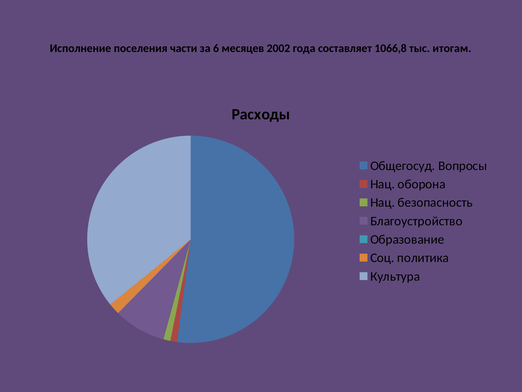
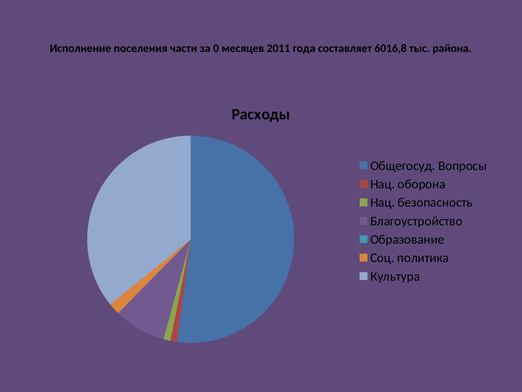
6: 6 -> 0 (216, 48)
2002: 2002 -> 2011 (278, 48)
1066,8: 1066,8 -> 6016,8 (391, 48)
итогам: итогам -> района (452, 48)
